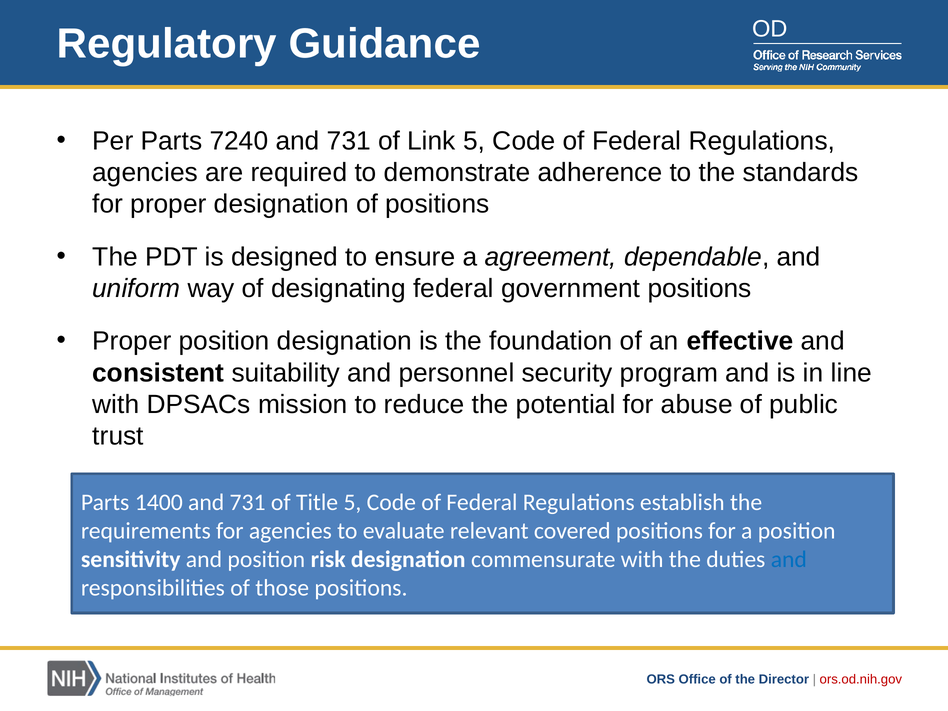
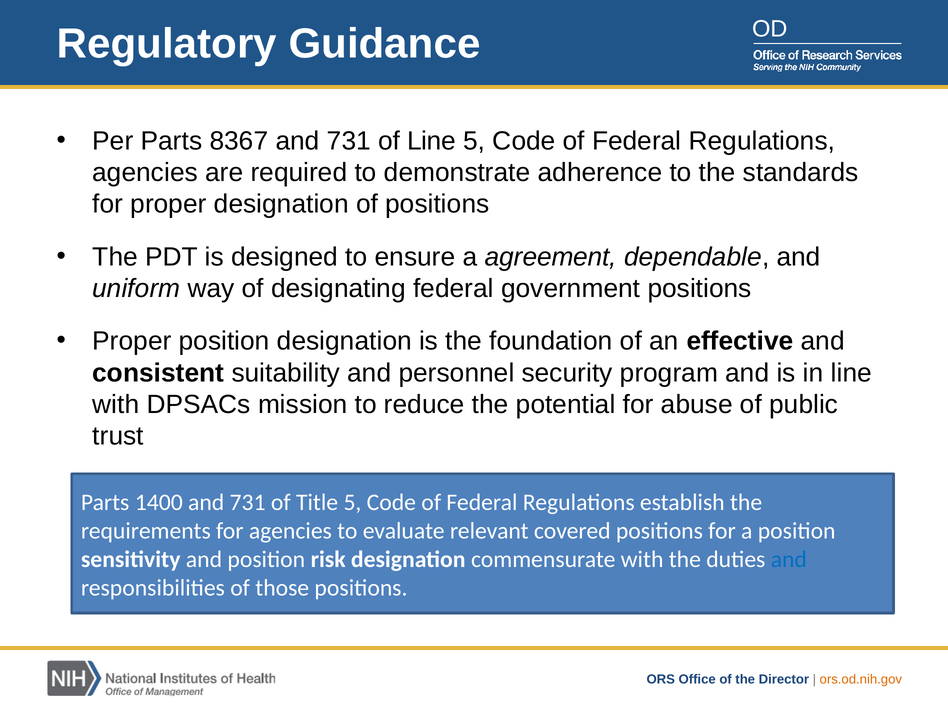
7240: 7240 -> 8367 (239, 141)
of Link: Link -> Line (432, 141)
ors.od.nih.gov colour: red -> orange (861, 679)
